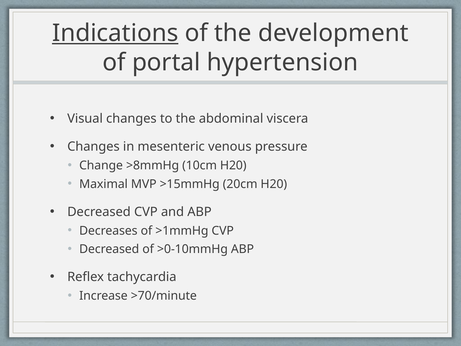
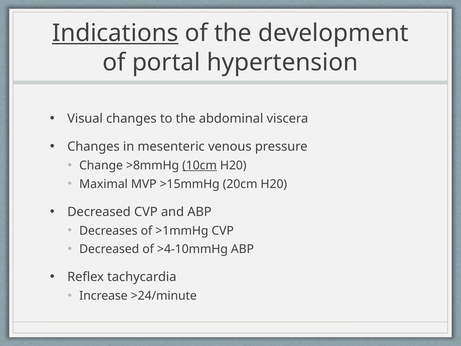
10cm underline: none -> present (200, 165)
>0-10mmHg: >0-10mmHg -> >4-10mmHg (192, 249)
>70/minute: >70/minute -> >24/minute (164, 296)
